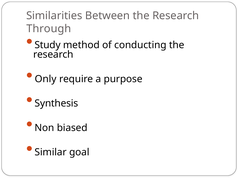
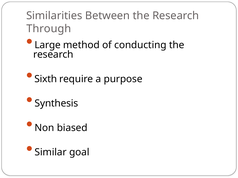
Study: Study -> Large (48, 45)
Only: Only -> Sixth (46, 79)
